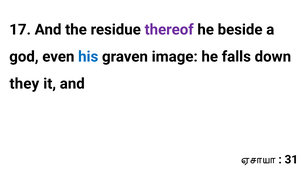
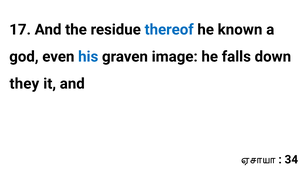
thereof colour: purple -> blue (169, 30)
beside: beside -> known (240, 30)
31: 31 -> 34 (291, 160)
